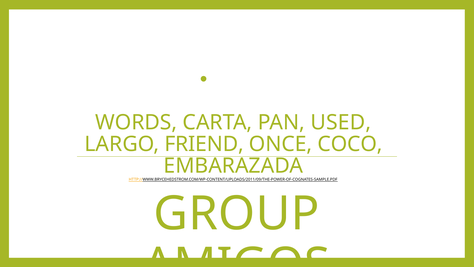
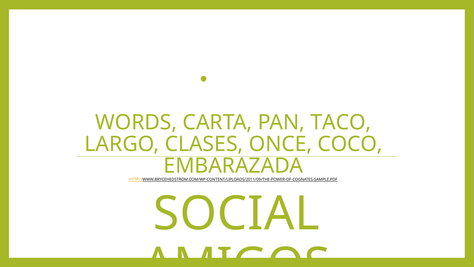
USED: USED -> TACO (341, 122)
FRIEND: FRIEND -> CLASES (204, 144)
GROUP: GROUP -> SOCIAL (236, 214)
